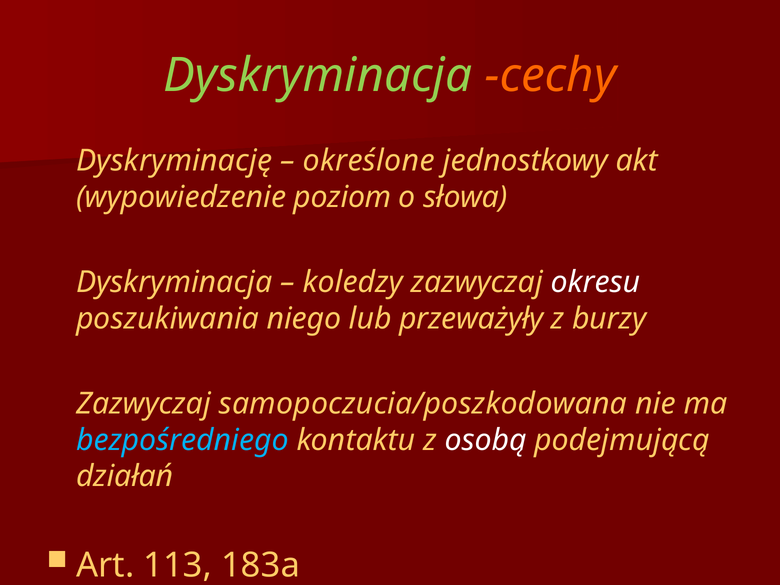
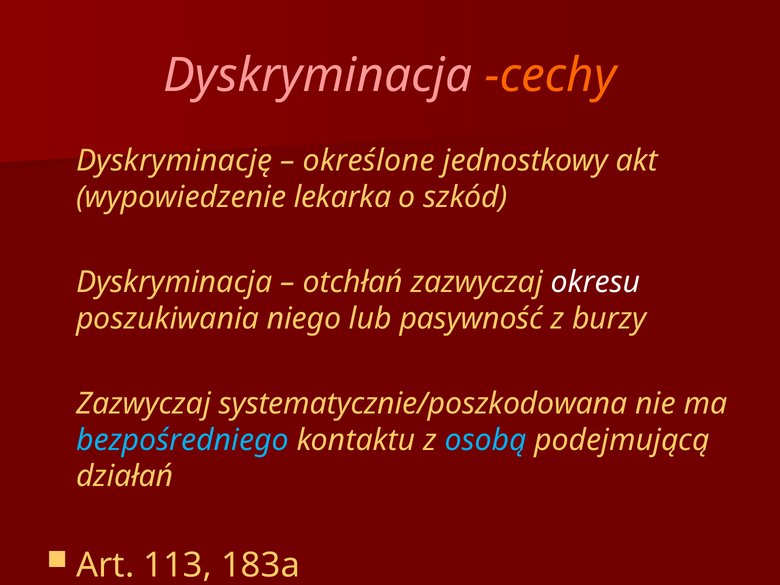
Dyskryminacja colour: light green -> pink (318, 76)
poziom: poziom -> lekarka (342, 197)
słowa: słowa -> szkód (465, 197)
koledzy: koledzy -> otchłań (353, 282)
przeważyły: przeważyły -> pasywność (471, 319)
samopoczucia/poszkodowana: samopoczucia/poszkodowana -> systematycznie/poszkodowana (423, 404)
osobą colour: white -> light blue (485, 440)
